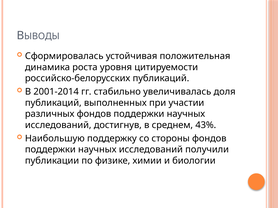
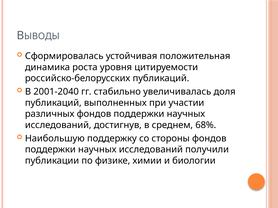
2001-2014: 2001-2014 -> 2001-2040 (56, 92)
43%: 43% -> 68% (206, 125)
